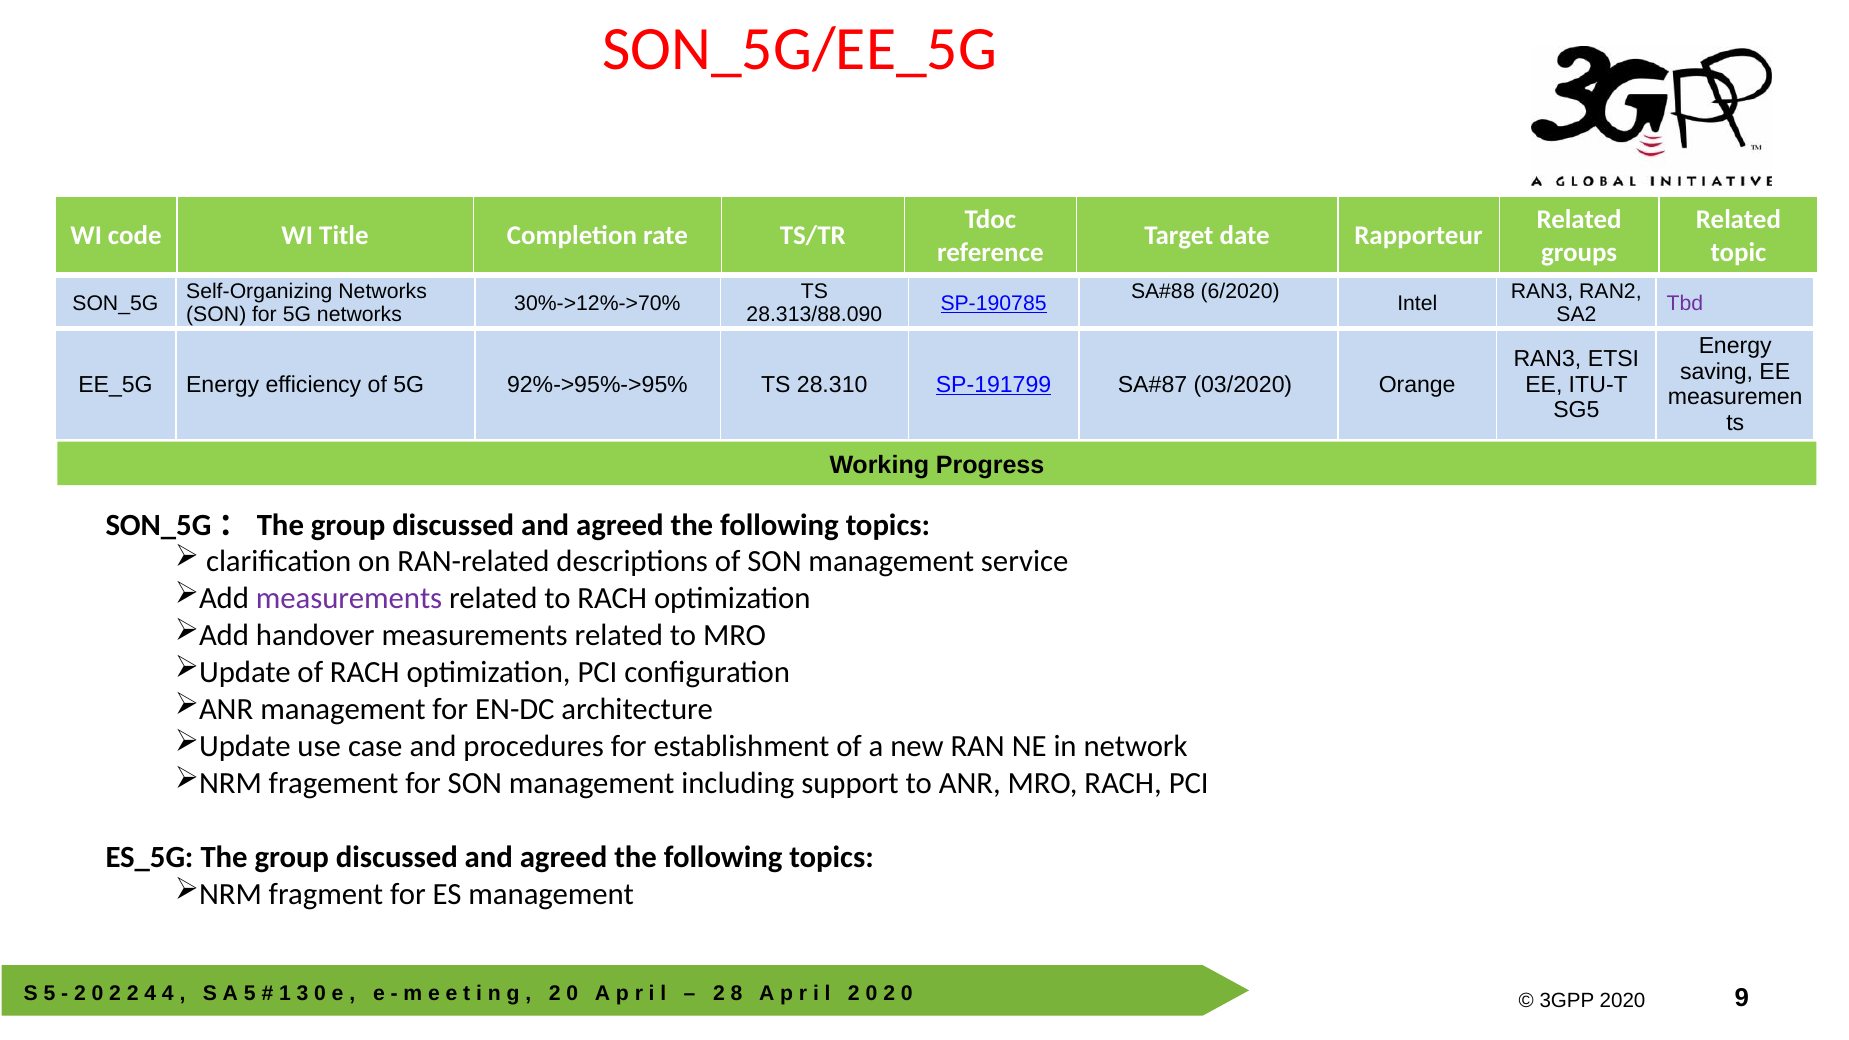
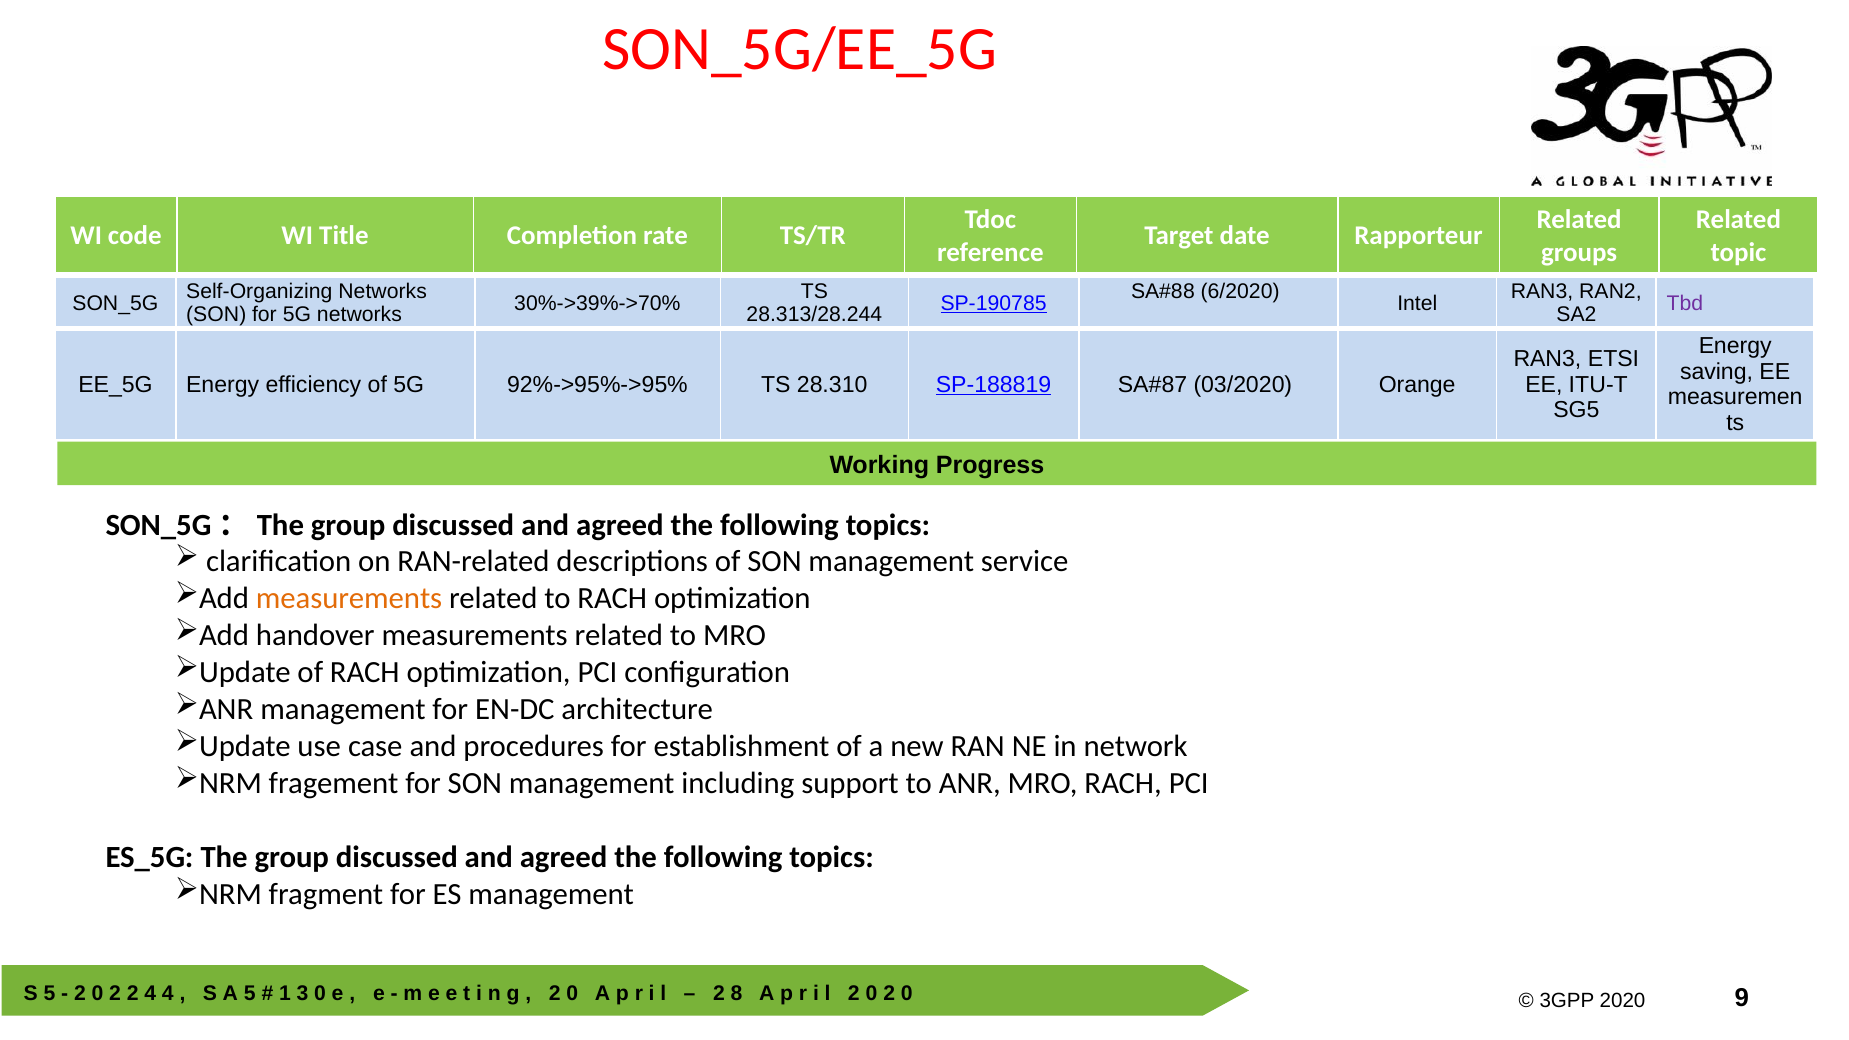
30%->12%->70%: 30%->12%->70% -> 30%->39%->70% (597, 303)
28.313/88.090: 28.313/88.090 -> 28.313/28.244 (814, 315)
SP-191799: SP-191799 -> SP-188819 (994, 384)
measurements colour: purple -> orange (349, 599)
